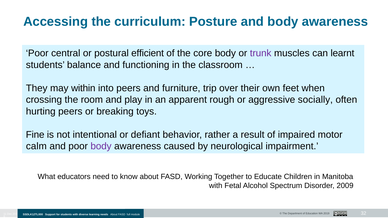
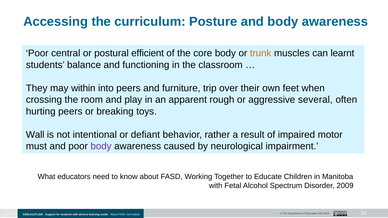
trunk colour: purple -> orange (261, 53)
socially: socially -> several (315, 100)
Fine: Fine -> Wall (35, 135)
calm: calm -> must (36, 146)
